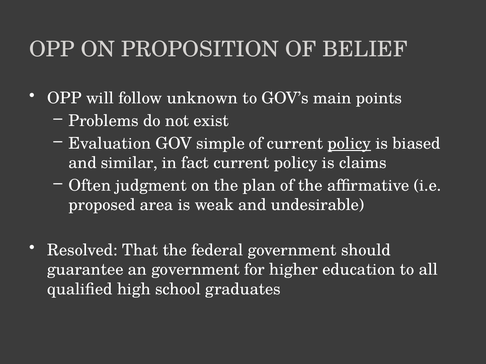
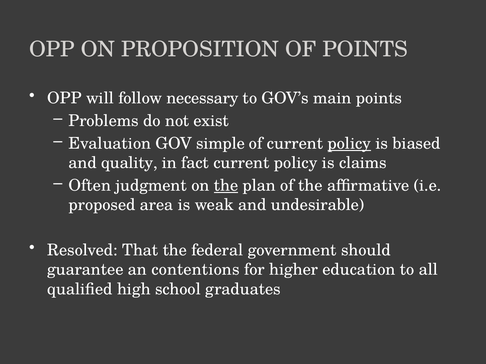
OF BELIEF: BELIEF -> POINTS (365, 49)
unknown: unknown -> necessary (202, 98)
similar: similar -> quality (129, 163)
the underline: none -> present (226, 186)
an government: government -> contentions (196, 270)
